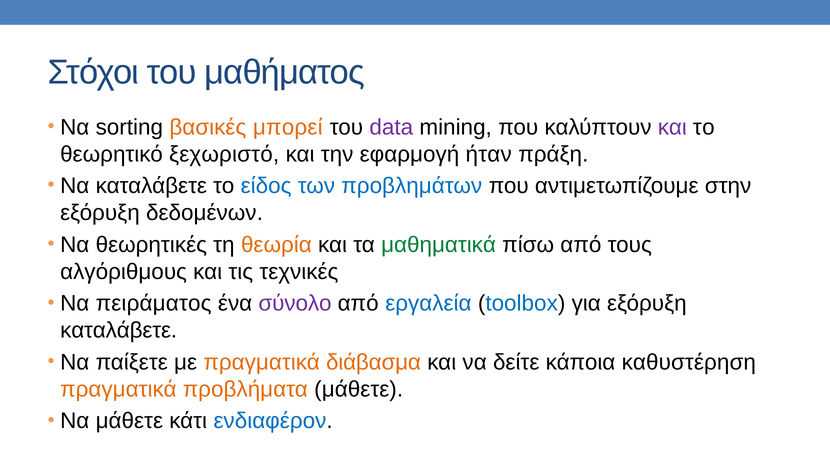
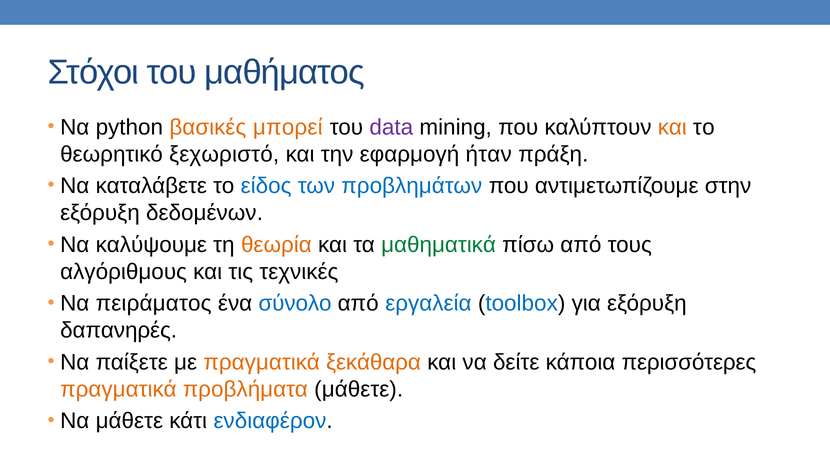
sorting: sorting -> python (129, 127)
και colour: purple -> orange (672, 127)
θεωρητικές: θεωρητικές -> καλύψουμε (151, 245)
σύνολο colour: purple -> blue (295, 303)
καταλάβετε: καταλάβετε -> δαπανηρές (119, 330)
διάβασμα: διάβασμα -> ξεκάθαρα (373, 362)
καθυστέρηση: καθυστέρηση -> περισσότερες (689, 362)
